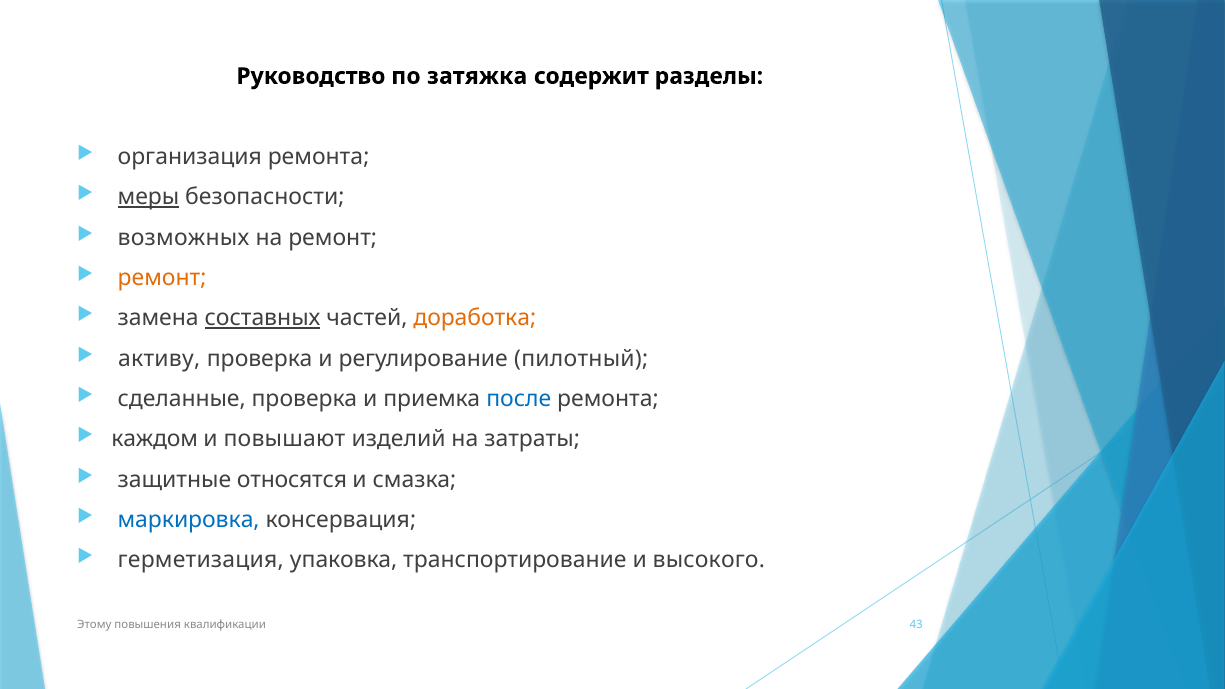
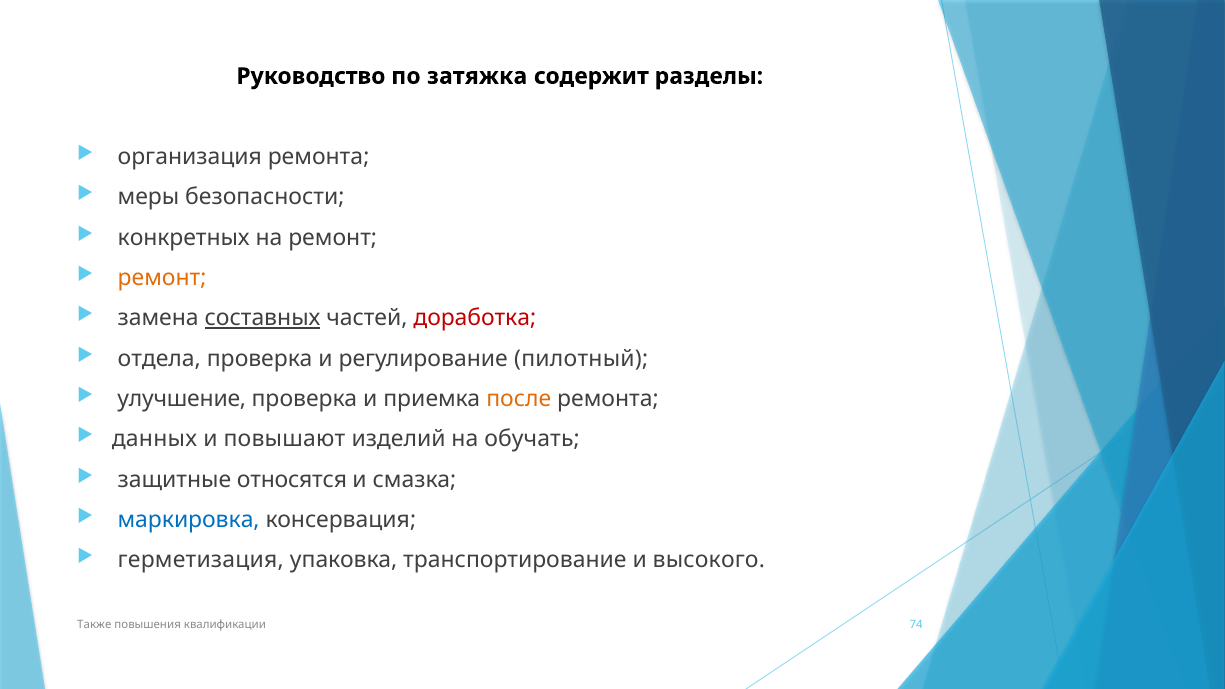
меры underline: present -> none (148, 197)
возможных: возможных -> конкретных (184, 238)
доработка colour: orange -> red (475, 318)
активу: активу -> отдела (159, 359)
сделанные: сделанные -> улучшение (182, 399)
после colour: blue -> orange (519, 399)
каждом: каждом -> данных (154, 439)
затраты: затраты -> обучать (532, 439)
Этому: Этому -> Также (94, 625)
43: 43 -> 74 (916, 625)
